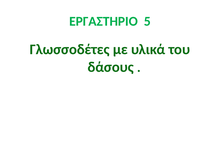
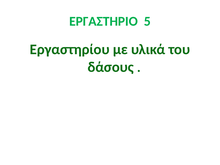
Γλωσσοδέτες: Γλωσσοδέτες -> Εργαστηρίου (70, 49)
